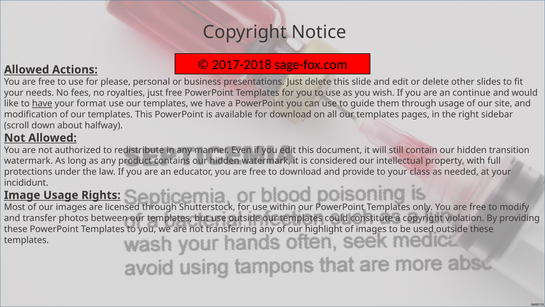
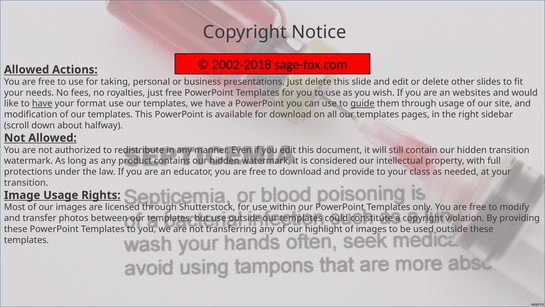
2017-2018: 2017-2018 -> 2002-2018 (242, 65)
please: please -> taking (115, 82)
continue: continue -> websites (472, 93)
guide underline: none -> present (362, 104)
incididunt: incididunt -> transition (26, 183)
